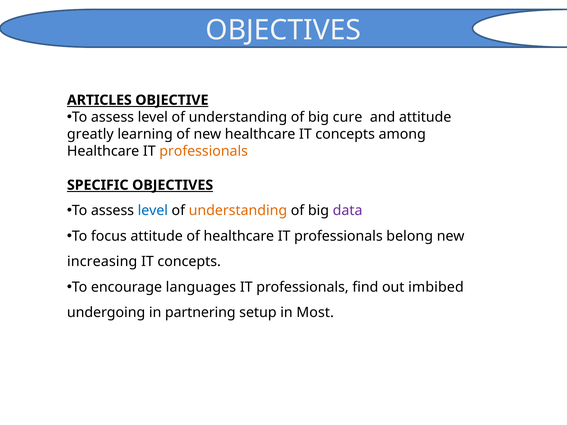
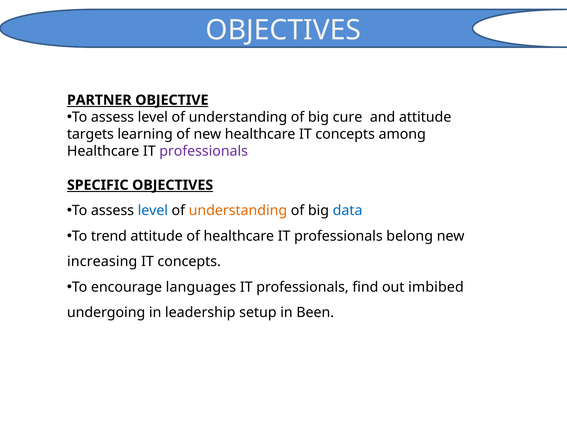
ARTICLES: ARTICLES -> PARTNER (99, 100)
greatly: greatly -> targets (90, 134)
professionals colour: orange -> purple (204, 151)
data colour: purple -> blue (348, 211)
focus: focus -> trend (109, 236)
partnering: partnering -> leadership (200, 313)
Most: Most -> Been (315, 313)
